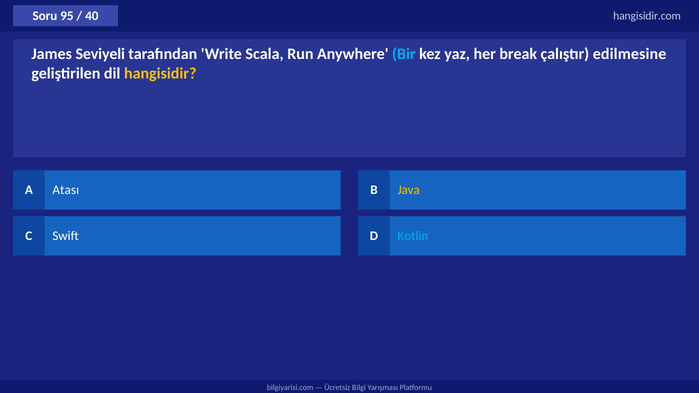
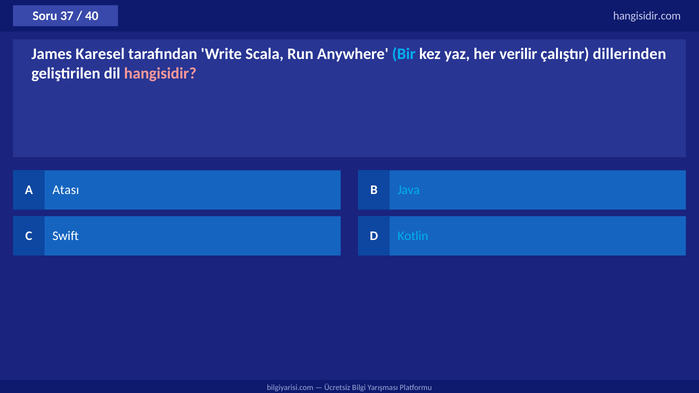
95: 95 -> 37 (67, 16)
Seviyeli: Seviyeli -> Karesel (100, 54)
break: break -> verilir (518, 54)
edilmesine: edilmesine -> dillerinden (630, 54)
hangisidir colour: yellow -> pink (160, 73)
Java colour: yellow -> light blue (409, 190)
